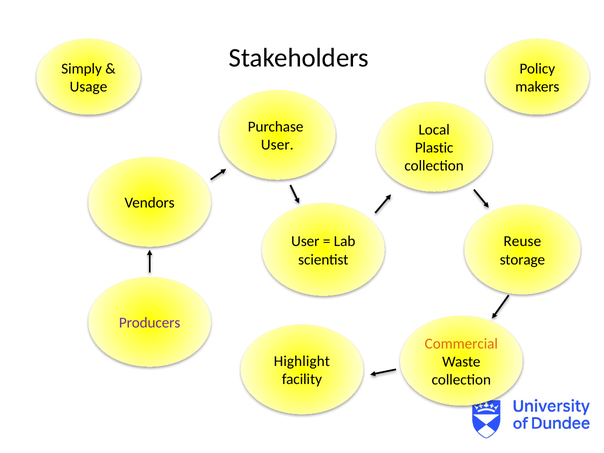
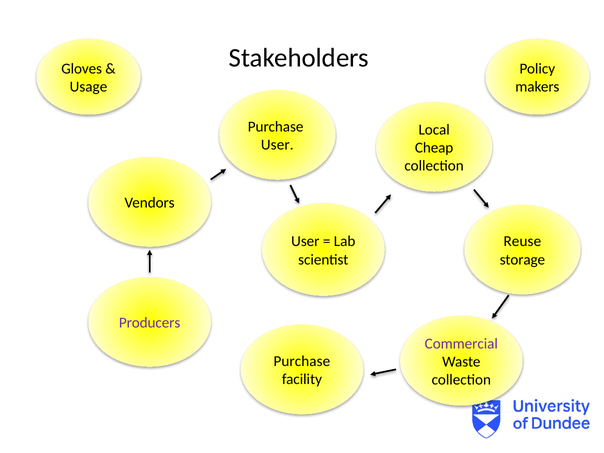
Simply: Simply -> Gloves (82, 69)
Plastic: Plastic -> Cheap (434, 148)
Commercial colour: orange -> purple (461, 344)
Highlight: Highlight -> Purchase (302, 361)
